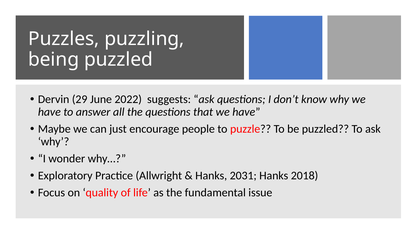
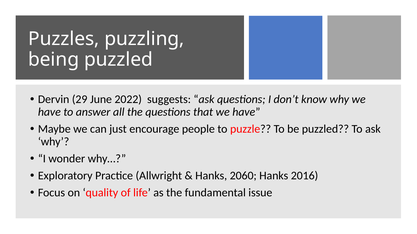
2031: 2031 -> 2060 (243, 176)
2018: 2018 -> 2016 (305, 176)
